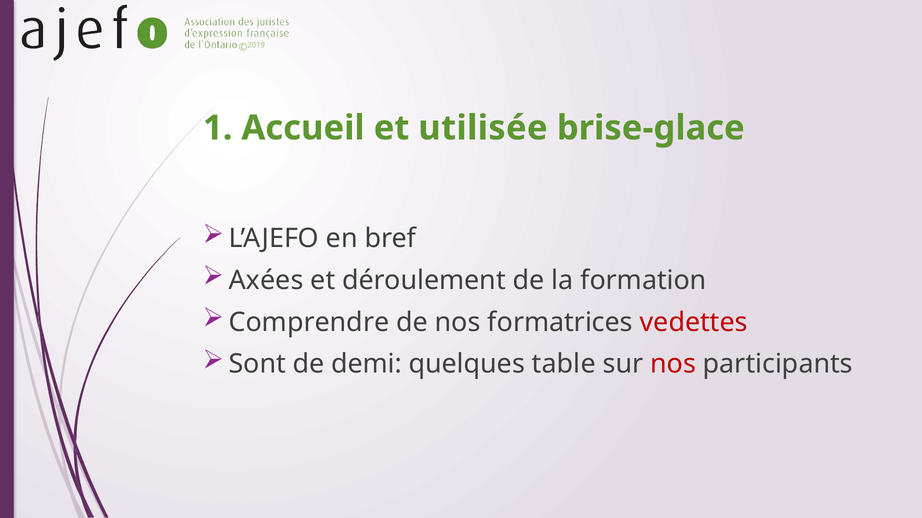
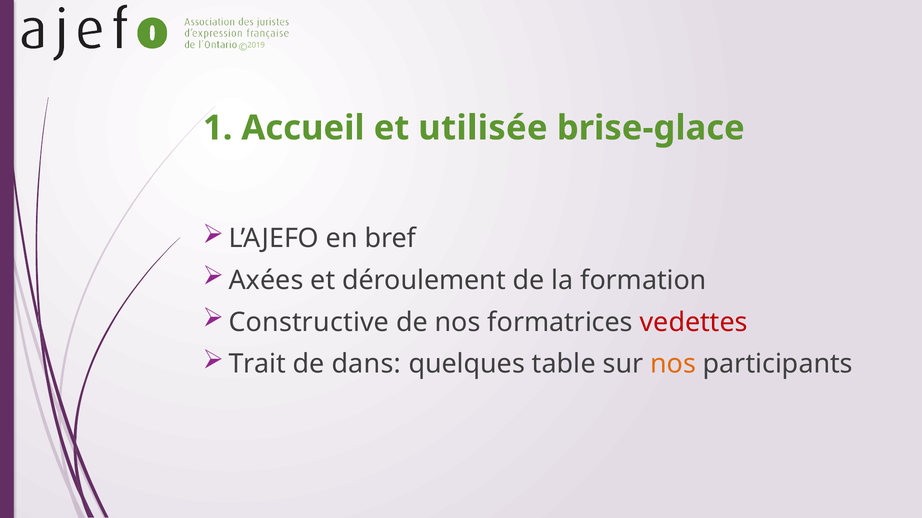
Comprendre: Comprendre -> Constructive (309, 323)
Sont: Sont -> Trait (257, 365)
demi: demi -> dans (366, 365)
nos colour: red -> orange (673, 365)
